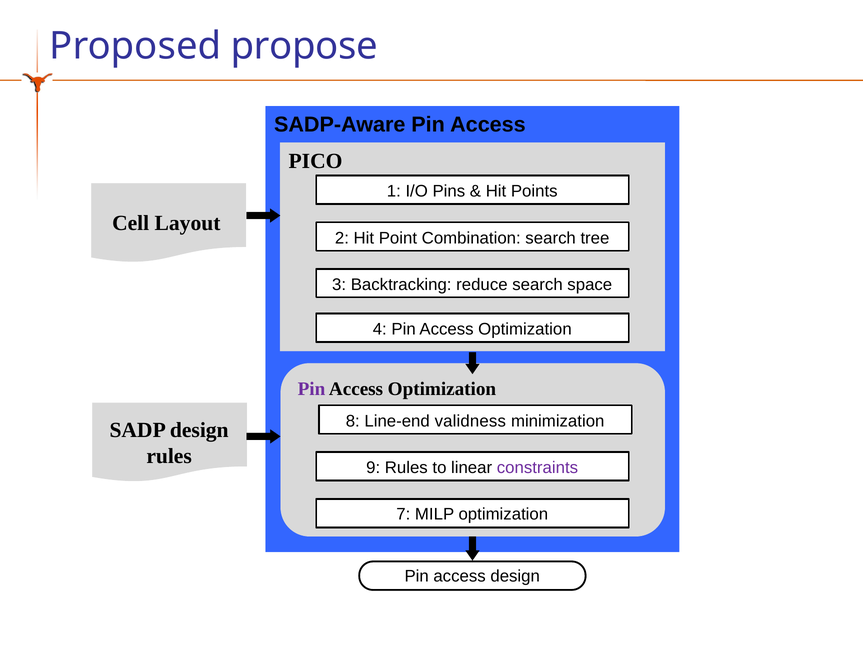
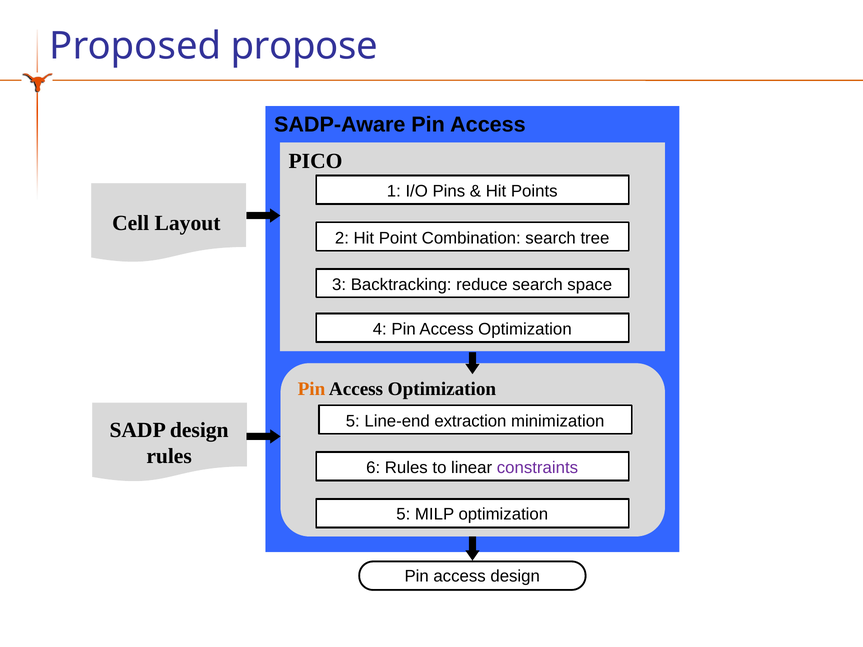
Pin colour: purple -> orange (311, 389)
8: 8 -> 5 (353, 421)
validness: validness -> extraction (470, 421)
9: 9 -> 6 (373, 468)
7: 7 -> 5 (403, 515)
